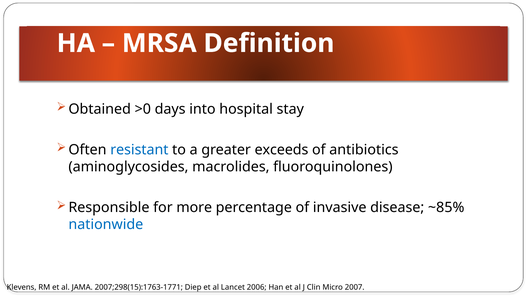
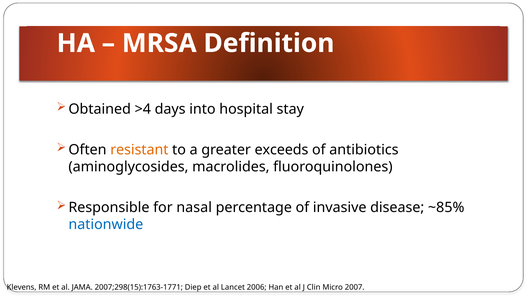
>0: >0 -> >4 (143, 109)
resistant colour: blue -> orange (139, 150)
more: more -> nasal (194, 208)
